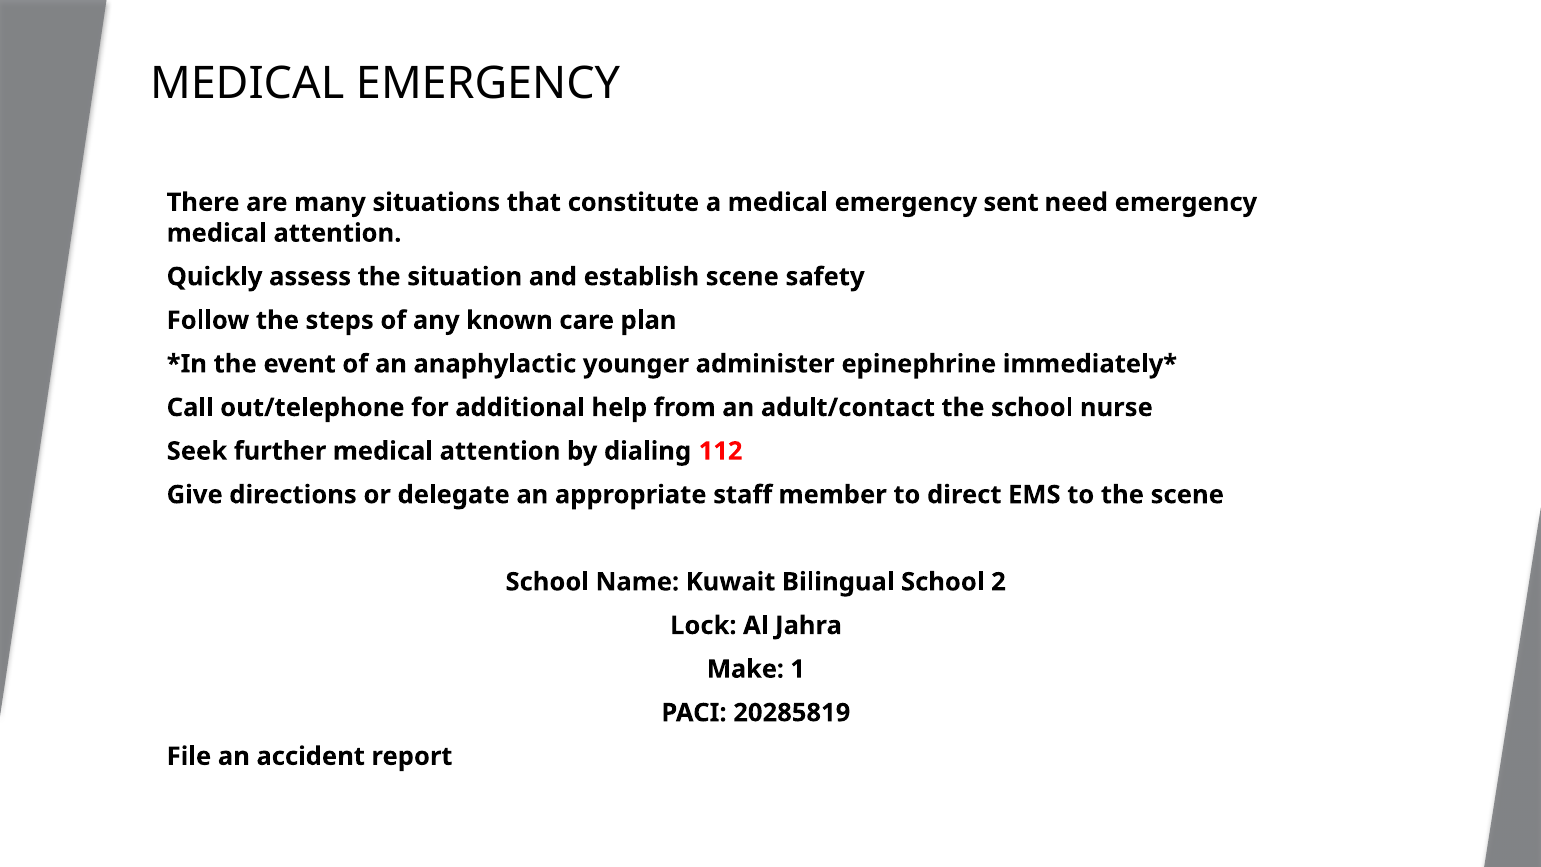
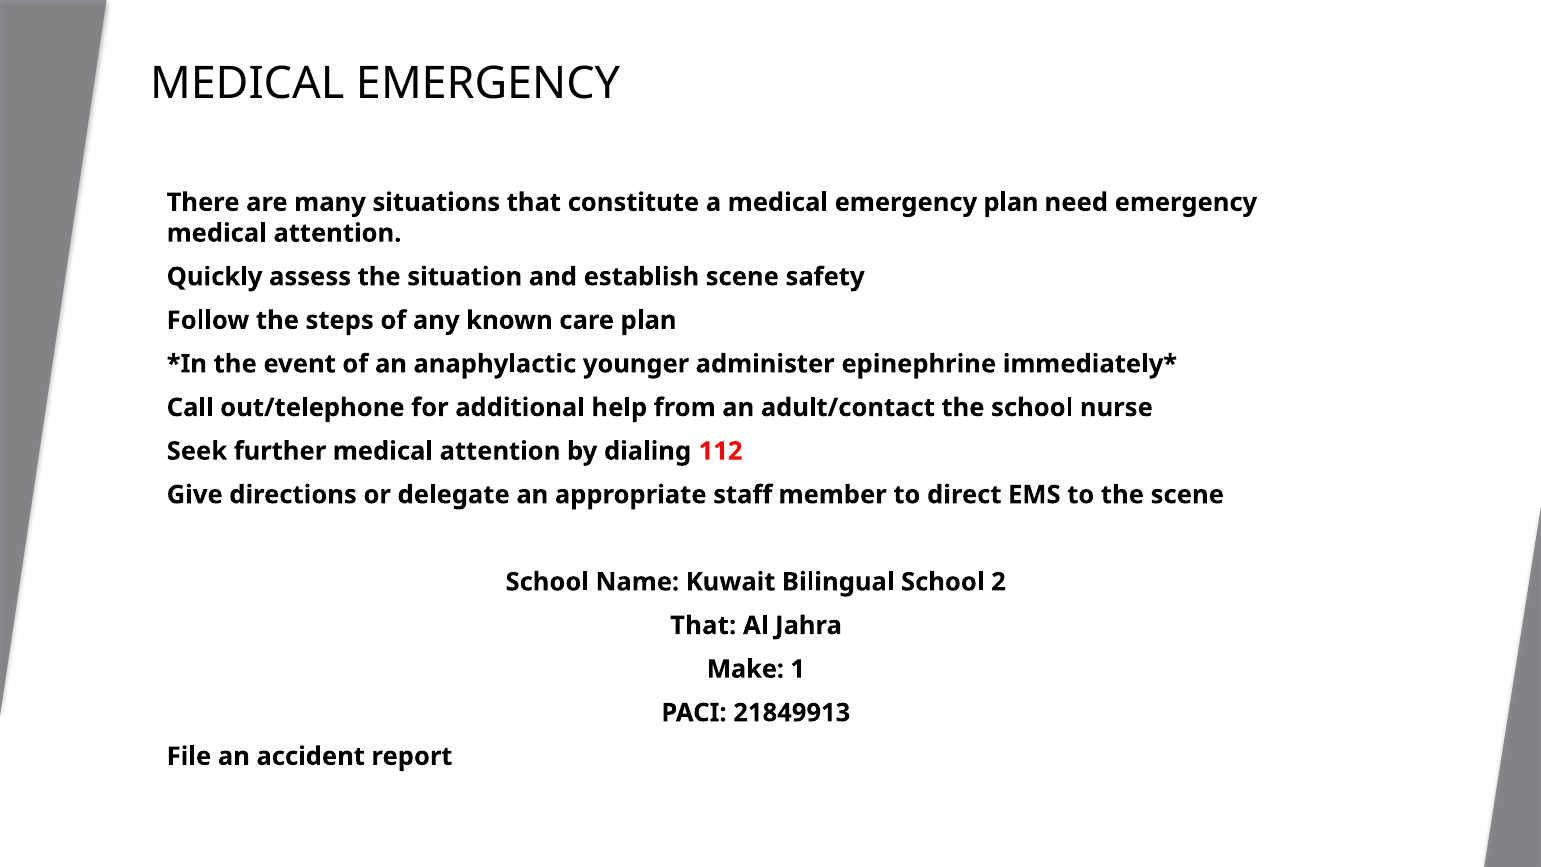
emergency sent: sent -> plan (1011, 202)
Lock: Lock -> That (703, 625)
20285819: 20285819 -> 21849913 (792, 713)
